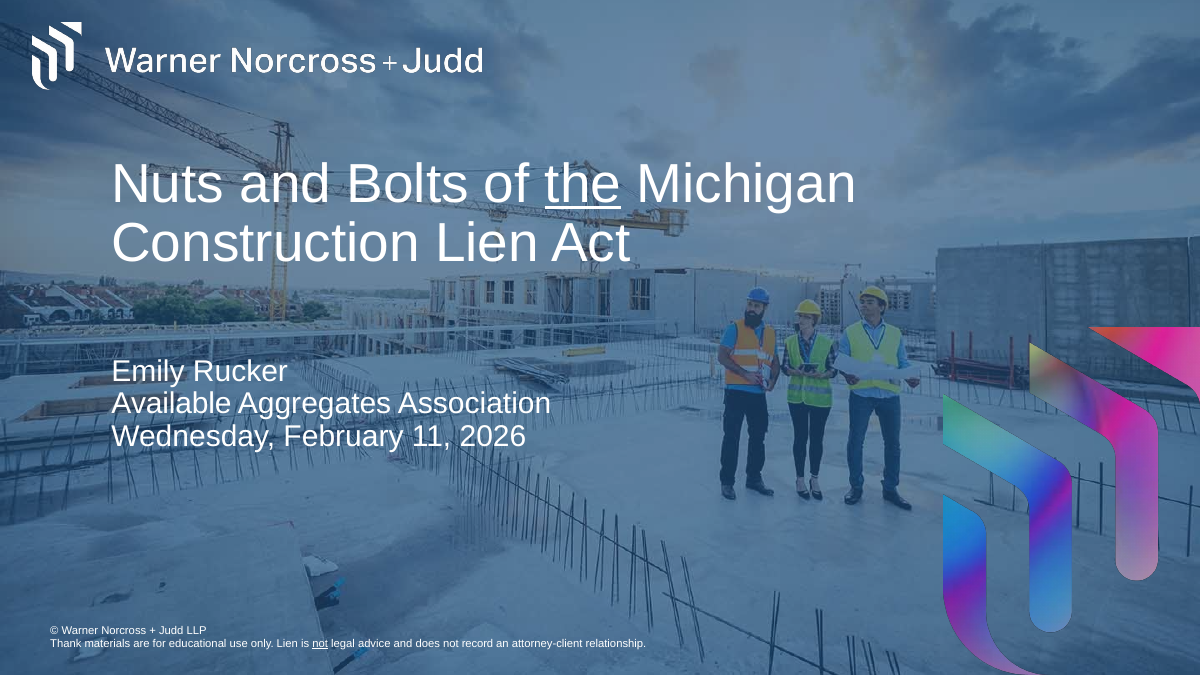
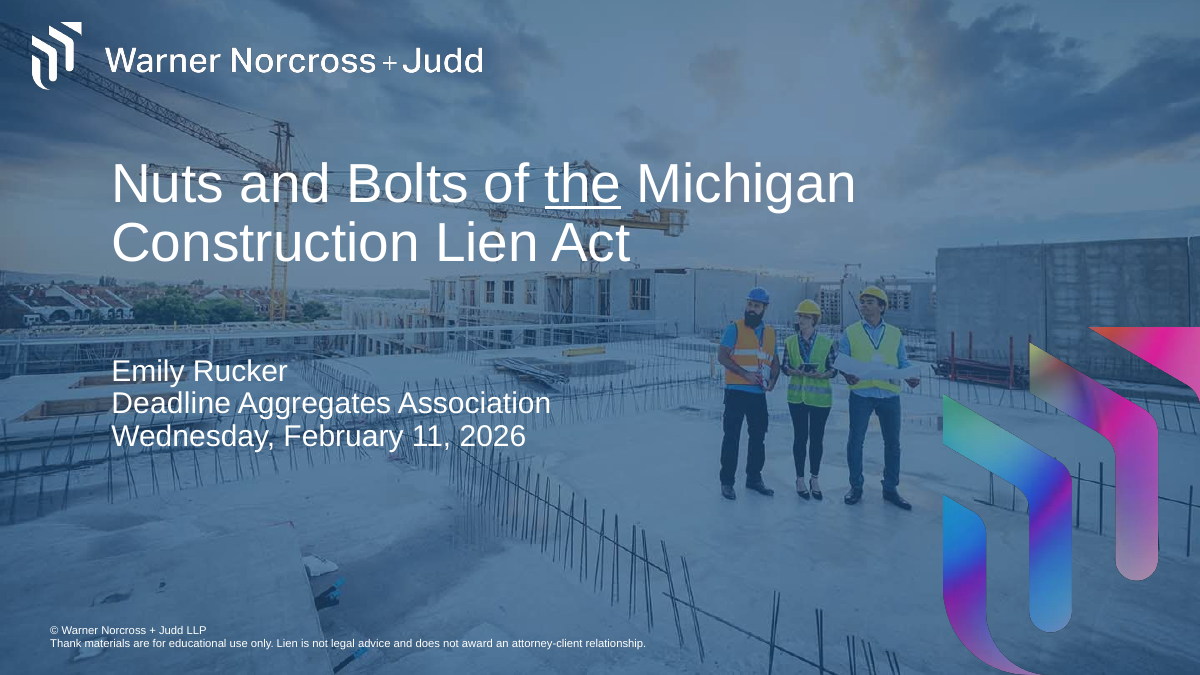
Available: Available -> Deadline (171, 404)
not underline: present -> none (320, 644)
record: record -> award (477, 644)
